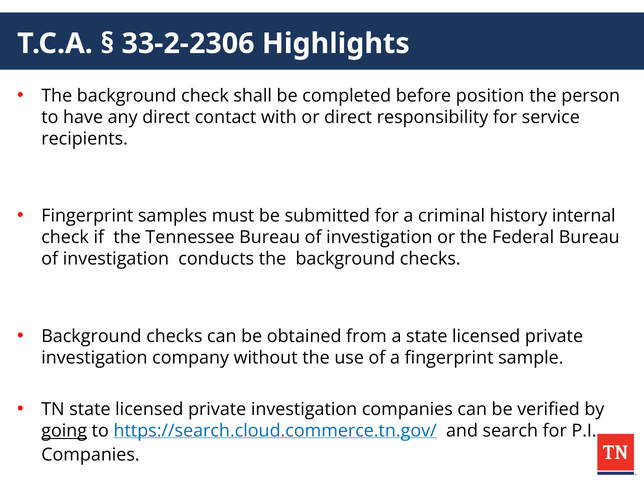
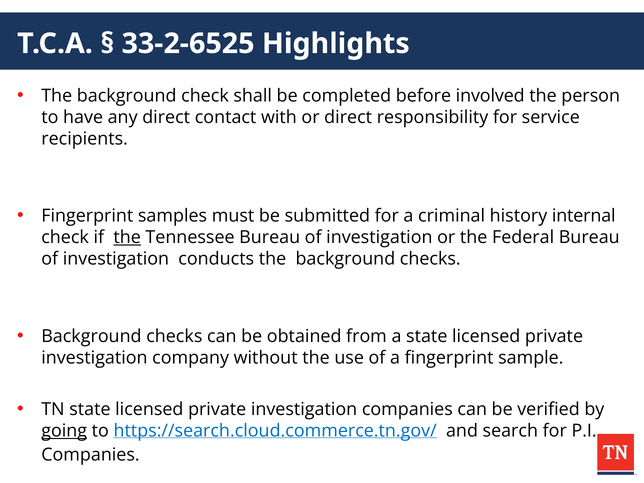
33-2-2306: 33-2-2306 -> 33-2-6525 (188, 44)
position: position -> involved (490, 96)
the underline: none -> present (127, 237)
